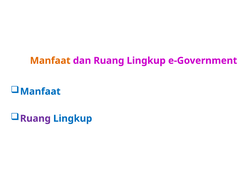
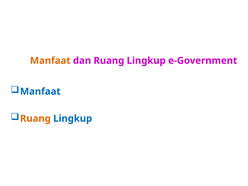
Ruang colour: purple -> orange (35, 119)
